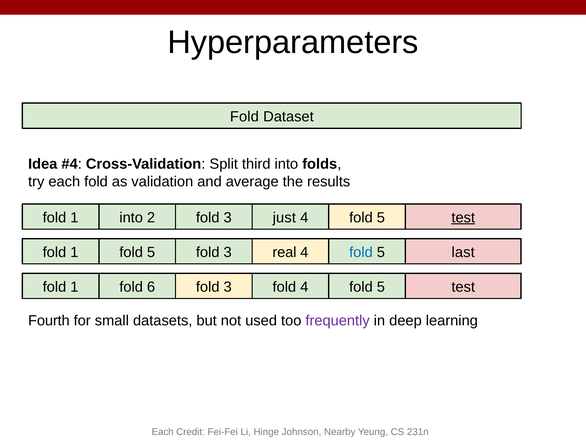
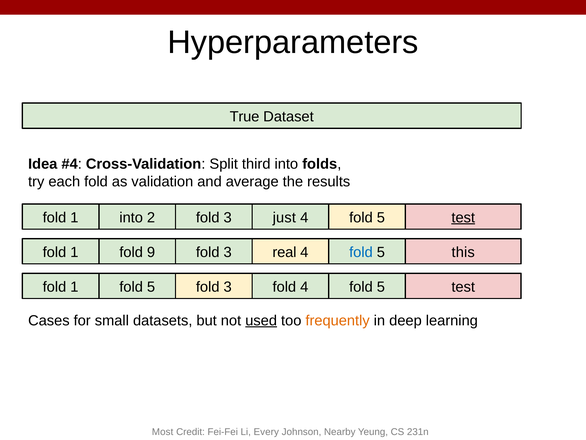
Fold: Fold -> True (245, 117)
1 fold 5: 5 -> 9 (151, 252)
last: last -> this (463, 252)
1 fold 6: 6 -> 5 (151, 287)
Fourth: Fourth -> Cases (49, 320)
used underline: none -> present (261, 320)
frequently colour: purple -> orange (338, 320)
Each: Each -> Most (163, 431)
Hinge: Hinge -> Every (266, 431)
